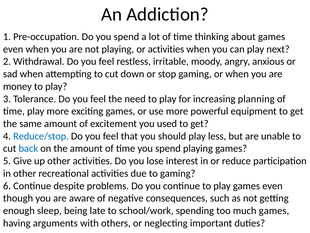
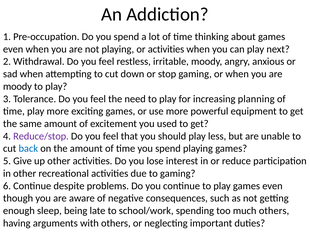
money: money -> moody (17, 86)
Reduce/stop colour: blue -> purple (41, 136)
much games: games -> others (274, 210)
